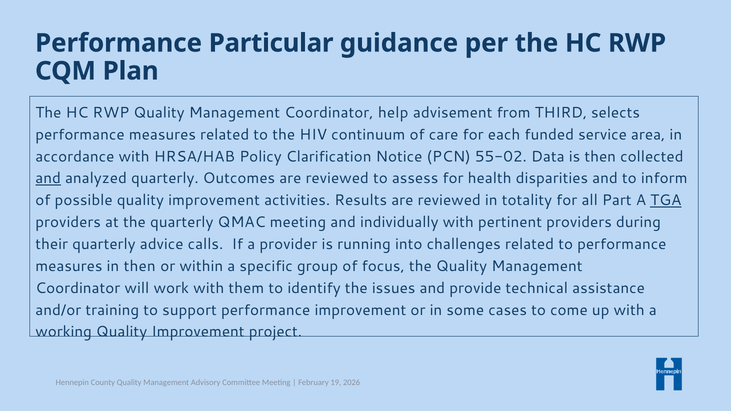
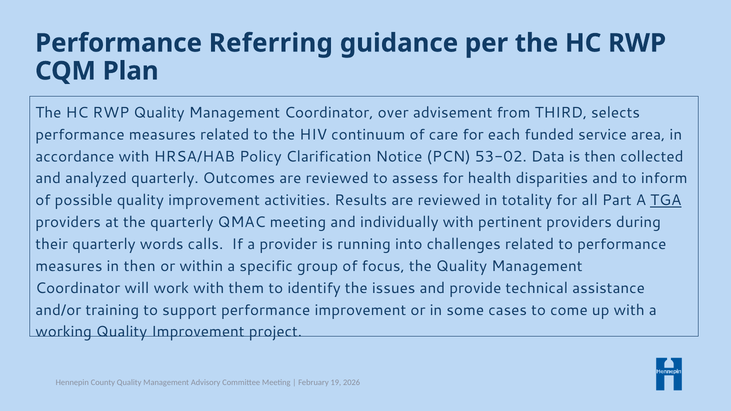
Particular: Particular -> Referring (271, 43)
help: help -> over (393, 113)
55-02: 55-02 -> 53-02 (501, 157)
and underline: present -> none (48, 179)
advice: advice -> words (162, 244)
